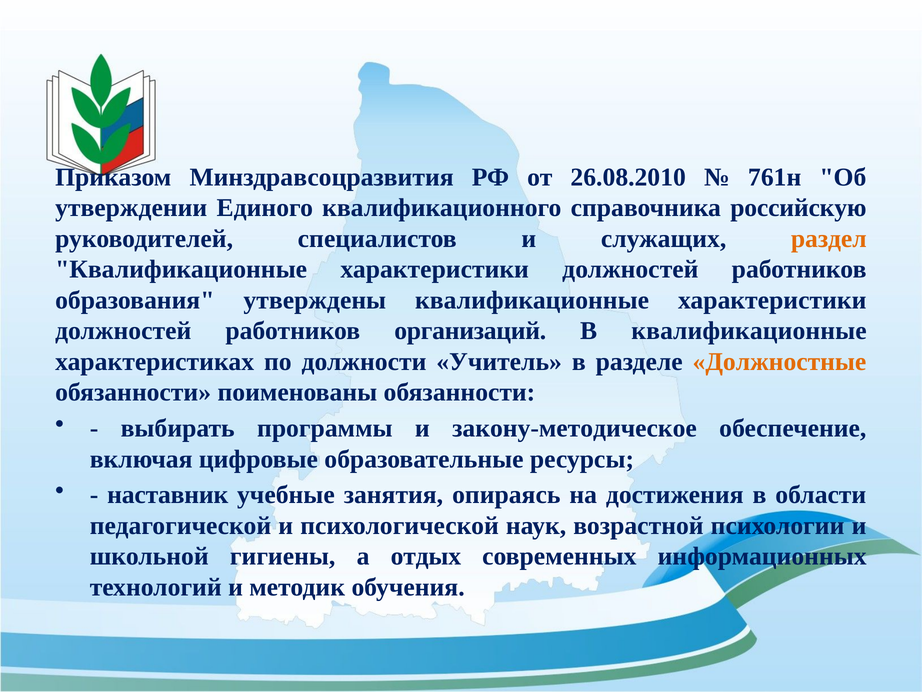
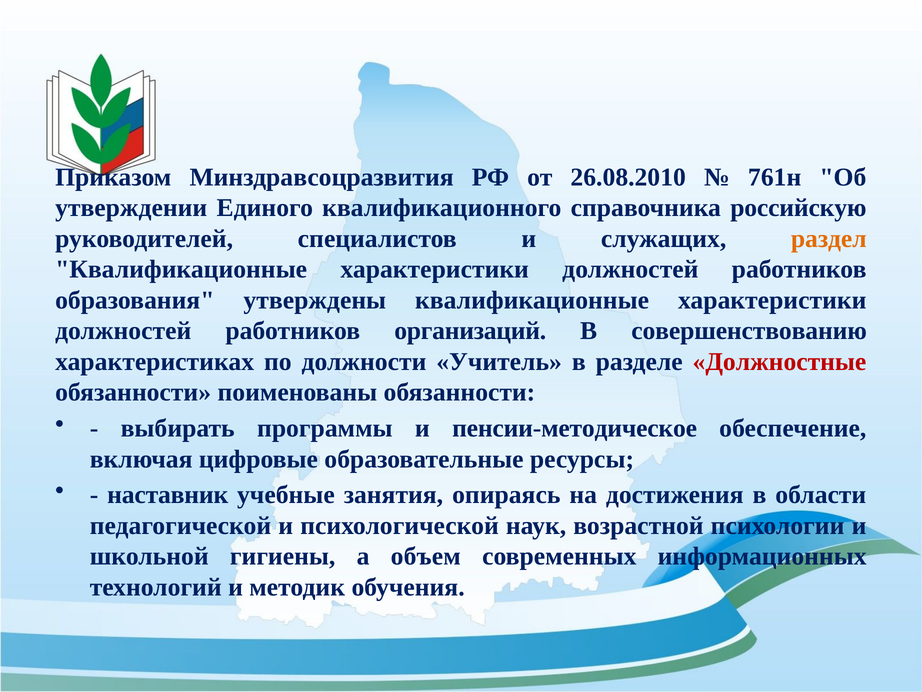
В квалификационные: квалификационные -> совершенствованию (749, 331)
Должностные colour: orange -> red (779, 361)
закону-методическое: закону-методическое -> пенсии-методическое (575, 428)
отдых: отдых -> объем (426, 556)
